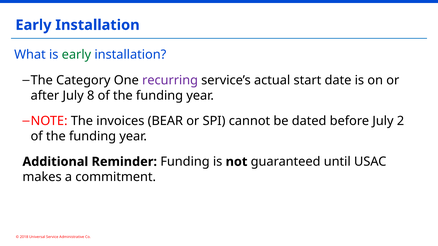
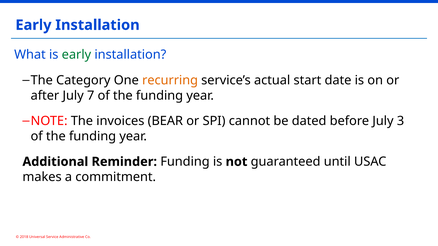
recurring colour: purple -> orange (170, 80)
8: 8 -> 7 (91, 96)
2: 2 -> 3 (401, 121)
